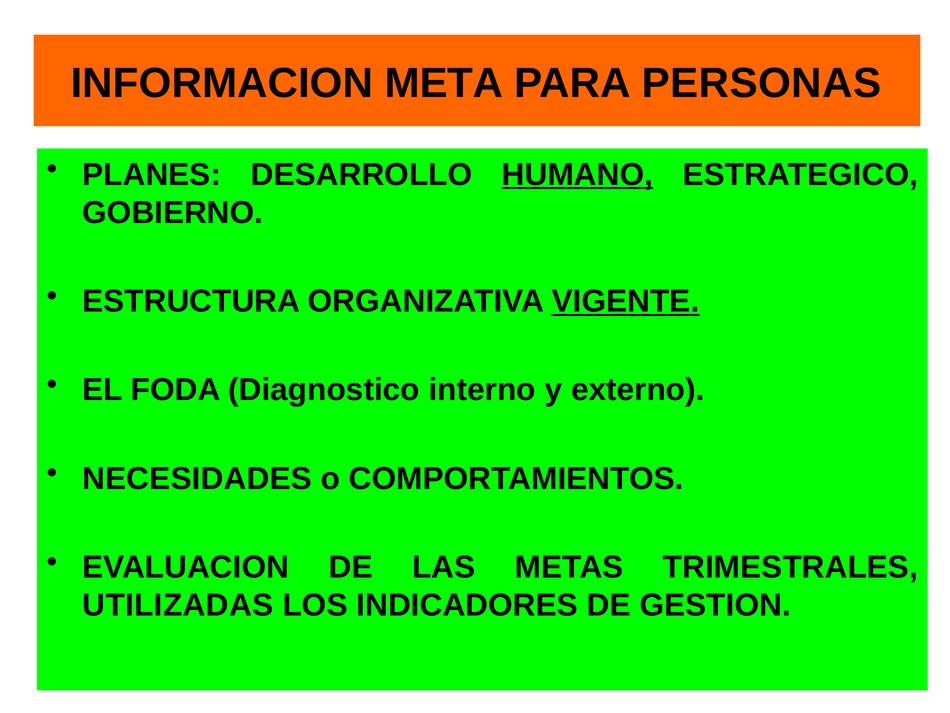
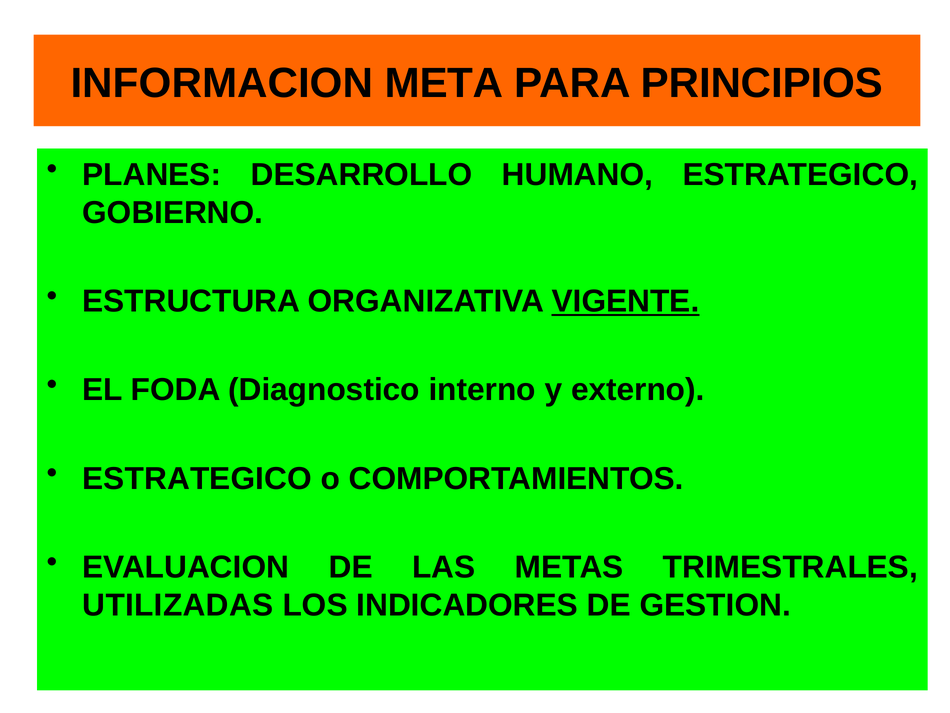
PERSONAS: PERSONAS -> PRINCIPIOS (762, 83)
HUMANO underline: present -> none (577, 174)
NECESIDADES: NECESIDADES -> ESTRATEGICO (197, 478)
